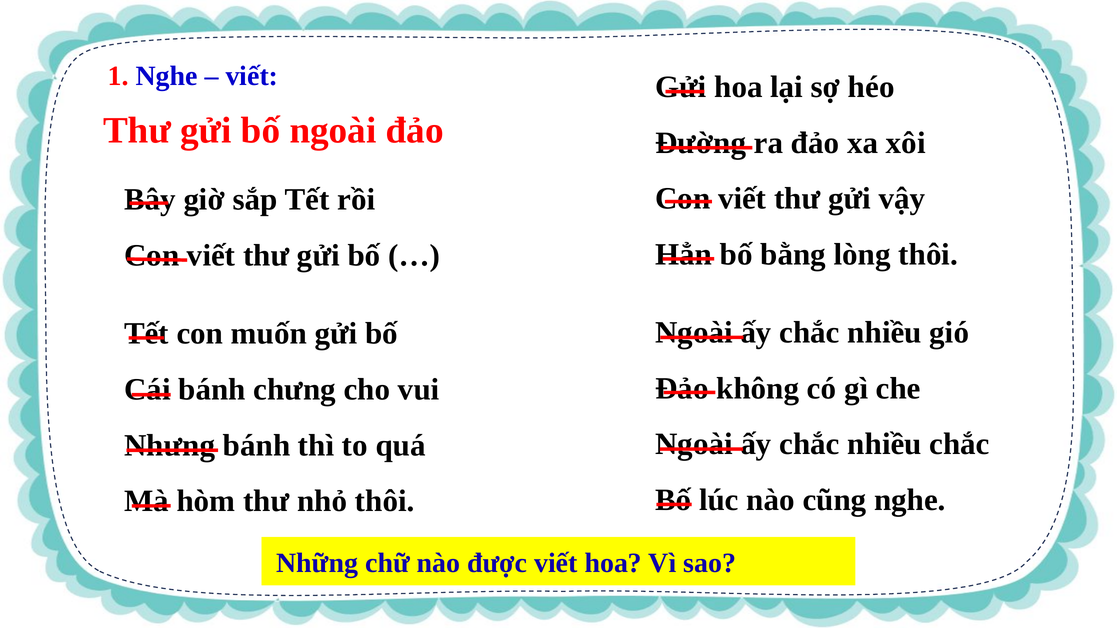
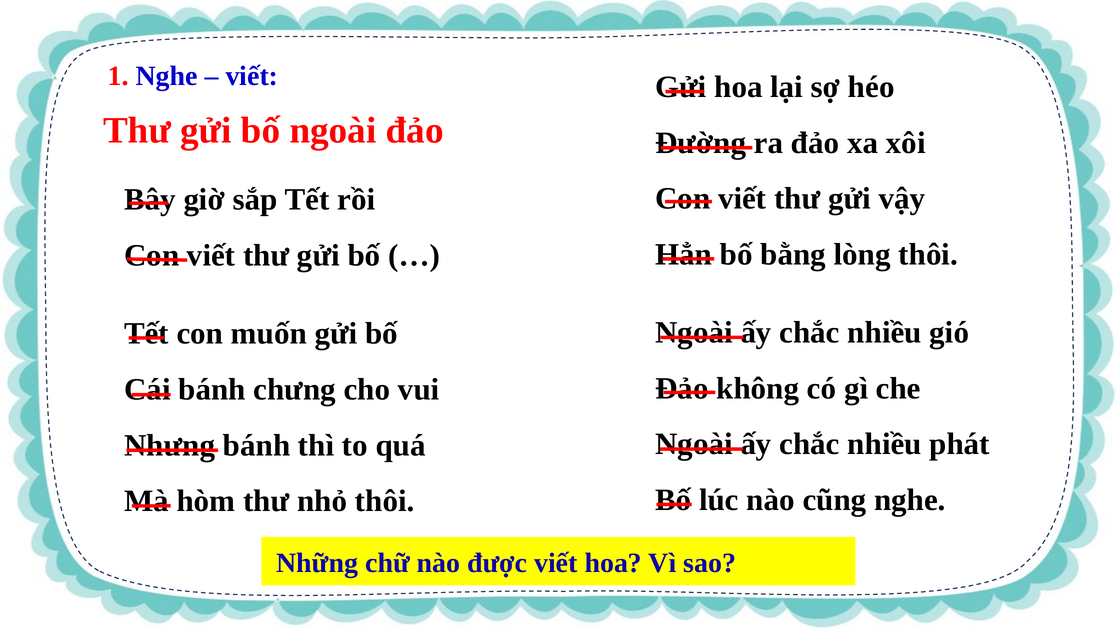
nhiều chắc: chắc -> phát (960, 444)
